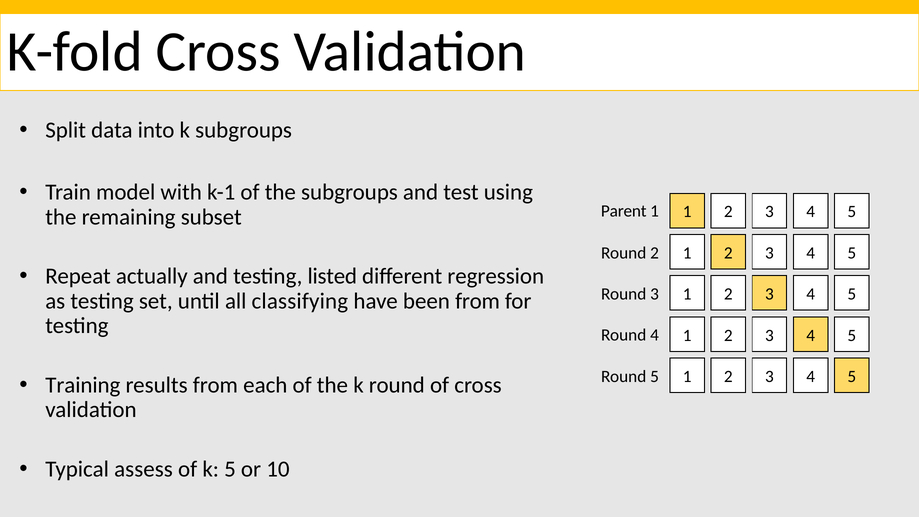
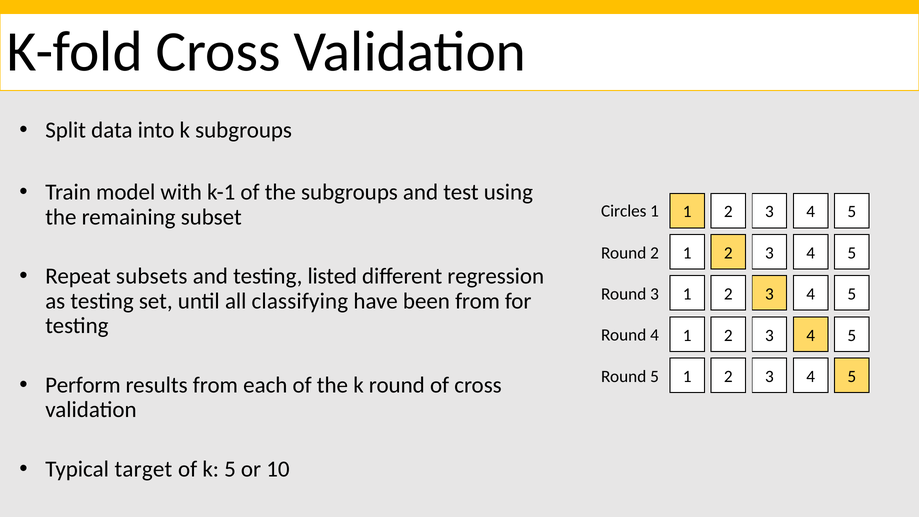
Parent: Parent -> Circles (624, 211)
actually: actually -> subsets (152, 276)
Training: Training -> Perform (83, 385)
assess: assess -> target (143, 469)
